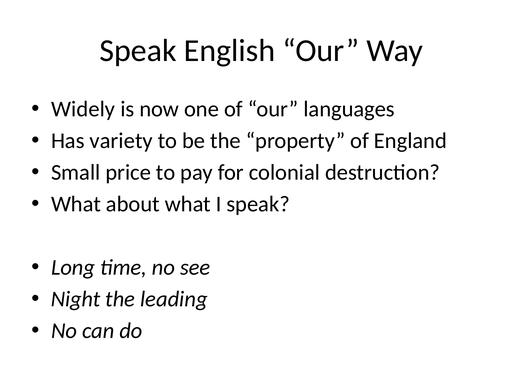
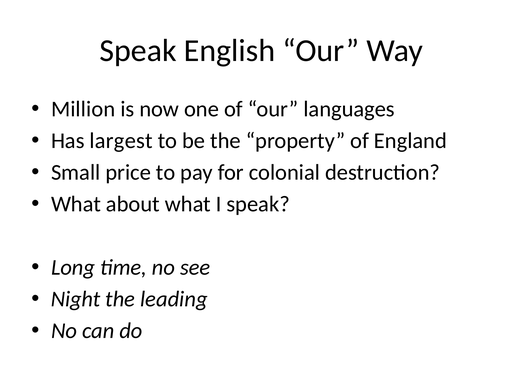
Widely: Widely -> Million (83, 109)
variety: variety -> largest (121, 141)
